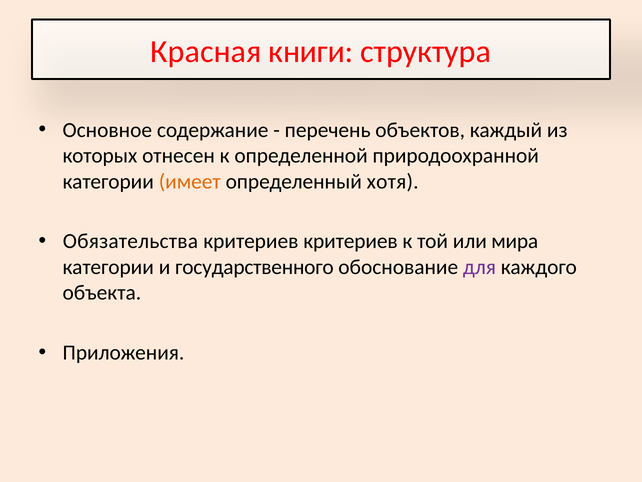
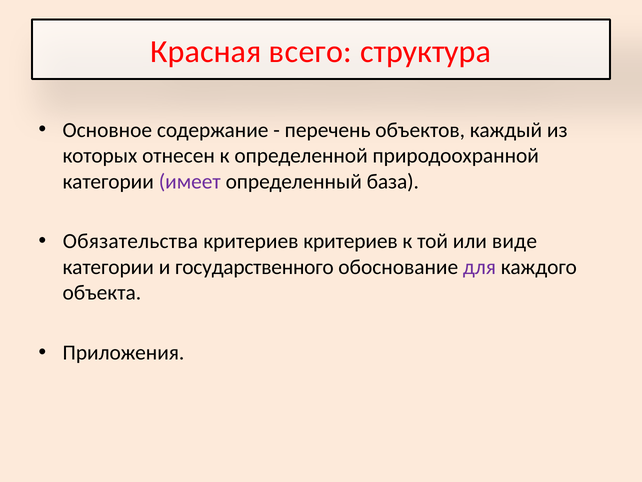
книги: книги -> всего (311, 51)
имеет colour: orange -> purple (190, 181)
хотя: хотя -> база (393, 181)
мира: мира -> виде (514, 241)
